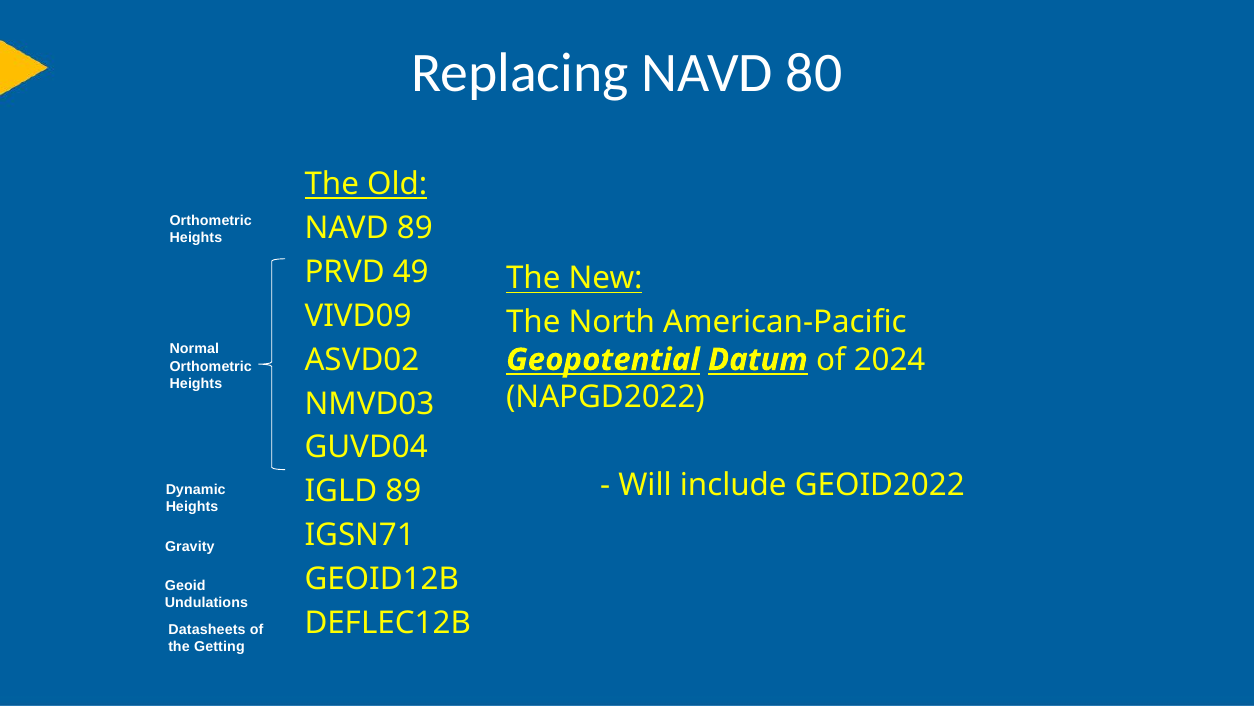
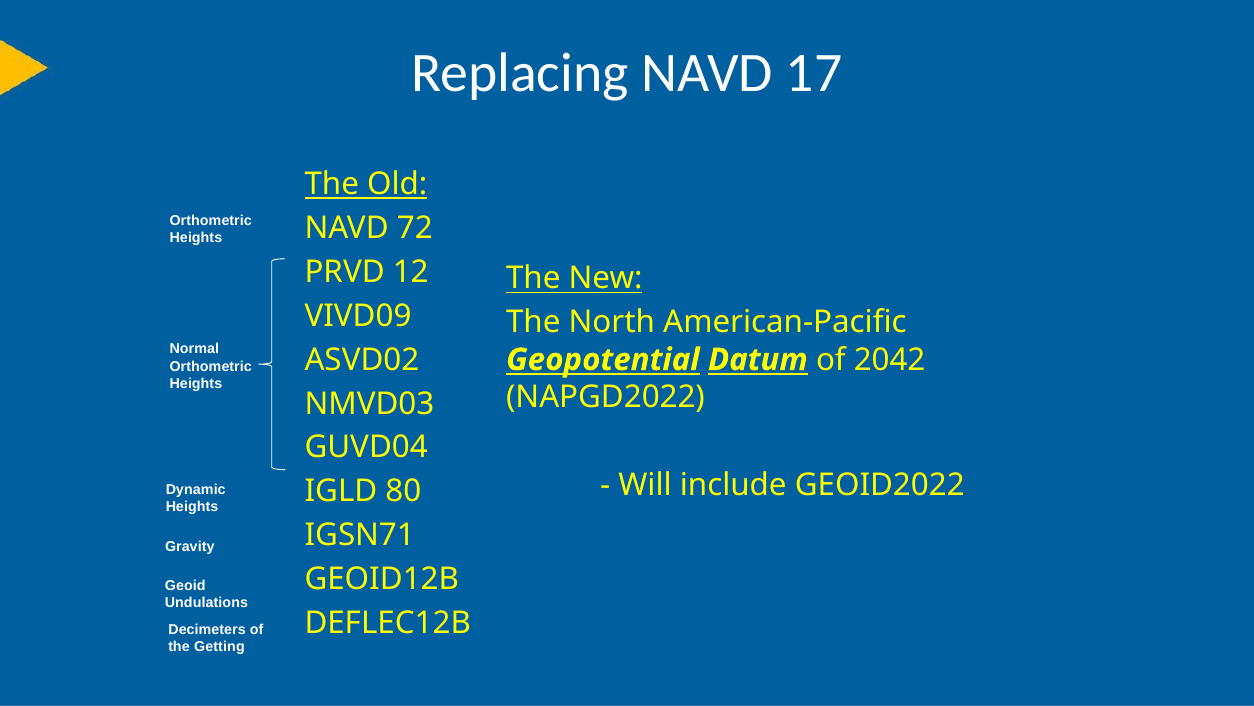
80: 80 -> 17 (814, 73)
NAVD 89: 89 -> 72 (415, 228)
49: 49 -> 12 (411, 272)
2024: 2024 -> 2042 (890, 359)
IGLD 89: 89 -> 80 (403, 491)
Datasheets: Datasheets -> Decimeters (207, 629)
